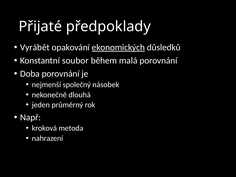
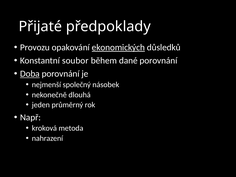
Vyrábět: Vyrábět -> Provozu (35, 47)
malá: malá -> dané (128, 61)
Doba underline: none -> present (30, 74)
